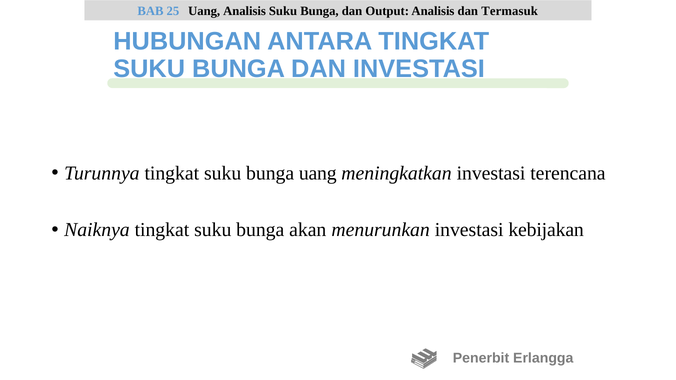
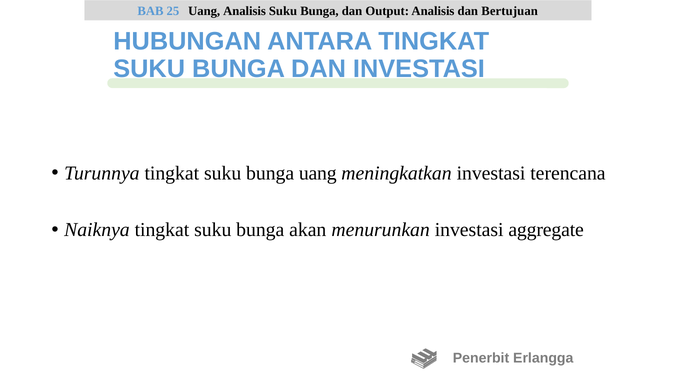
Termasuk: Termasuk -> Bertujuan (510, 11)
kebijakan: kebijakan -> aggregate (546, 230)
